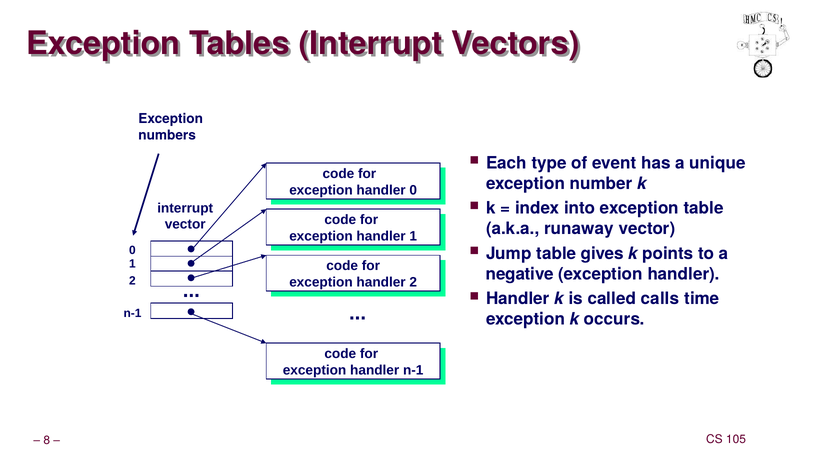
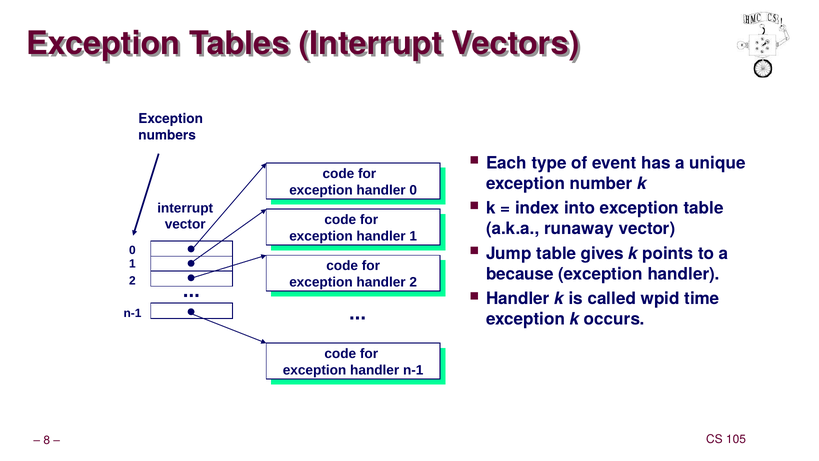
negative: negative -> because (520, 274)
calls: calls -> wpid (660, 299)
